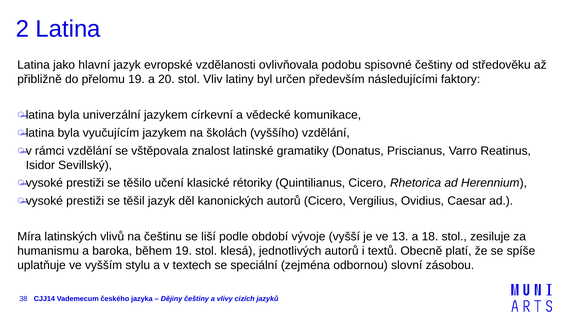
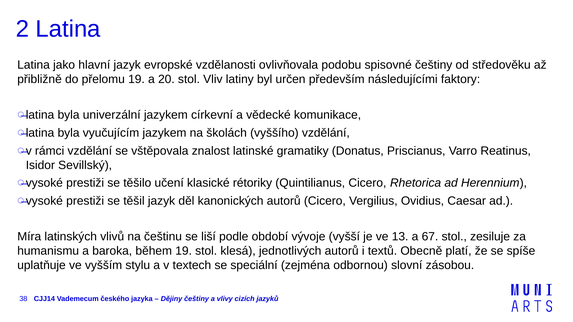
18: 18 -> 67 (430, 237)
